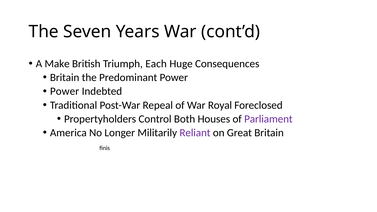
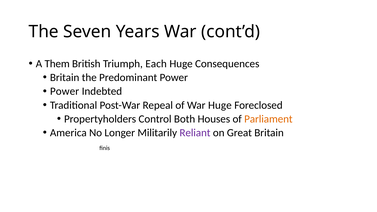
Make: Make -> Them (57, 64)
War Royal: Royal -> Huge (220, 105)
Parliament colour: purple -> orange (268, 119)
